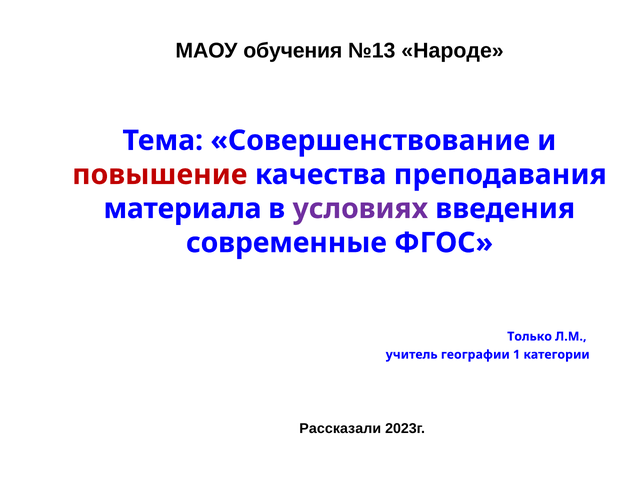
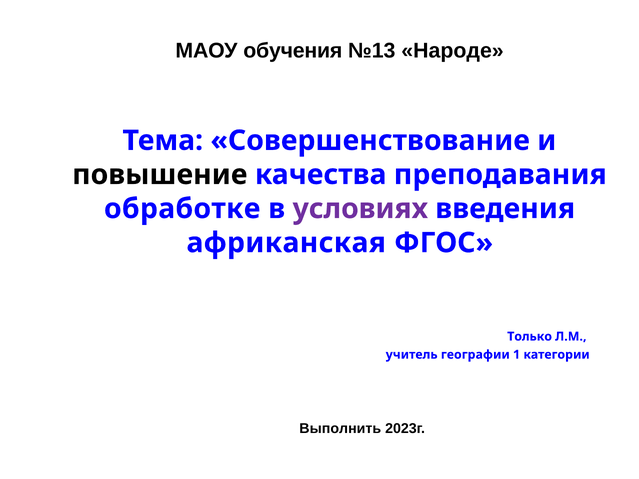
повышение colour: red -> black (160, 175)
материала: материала -> обработке (182, 209)
современные: современные -> африканская (286, 243)
Рассказали: Рассказали -> Выполнить (340, 429)
